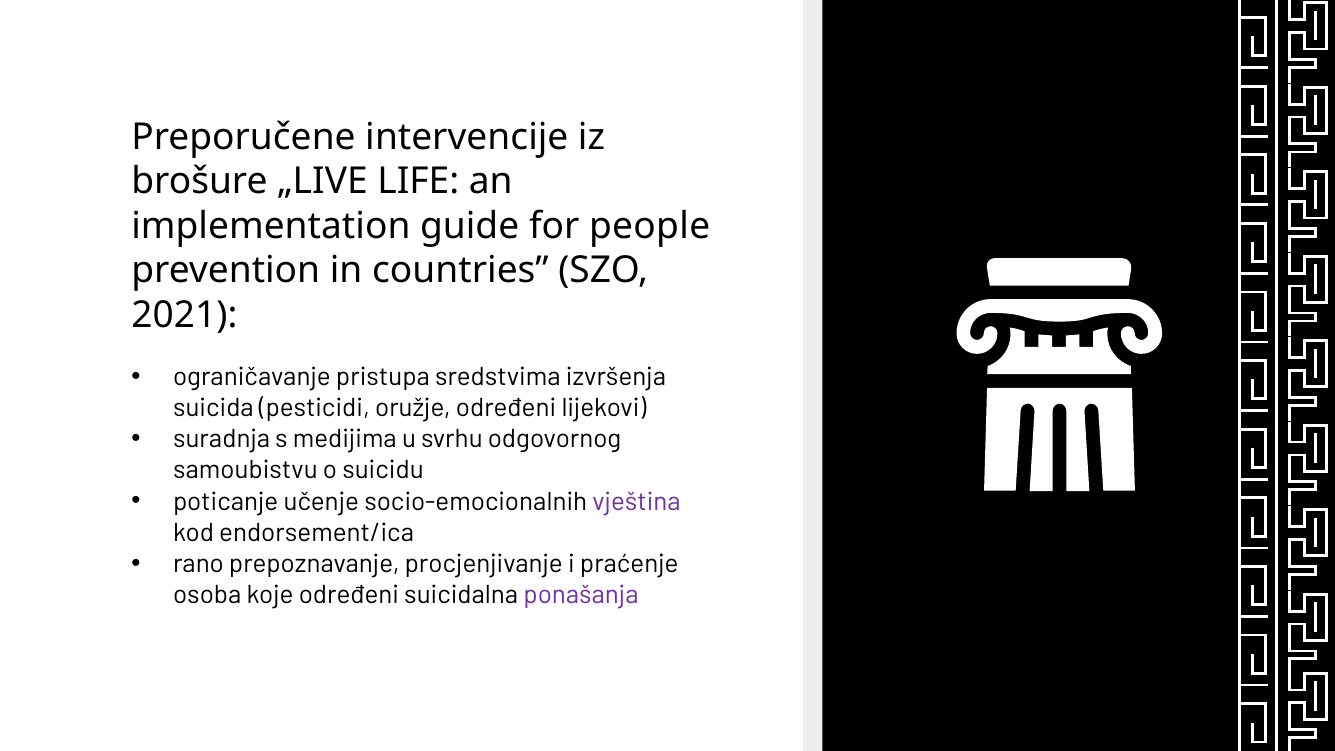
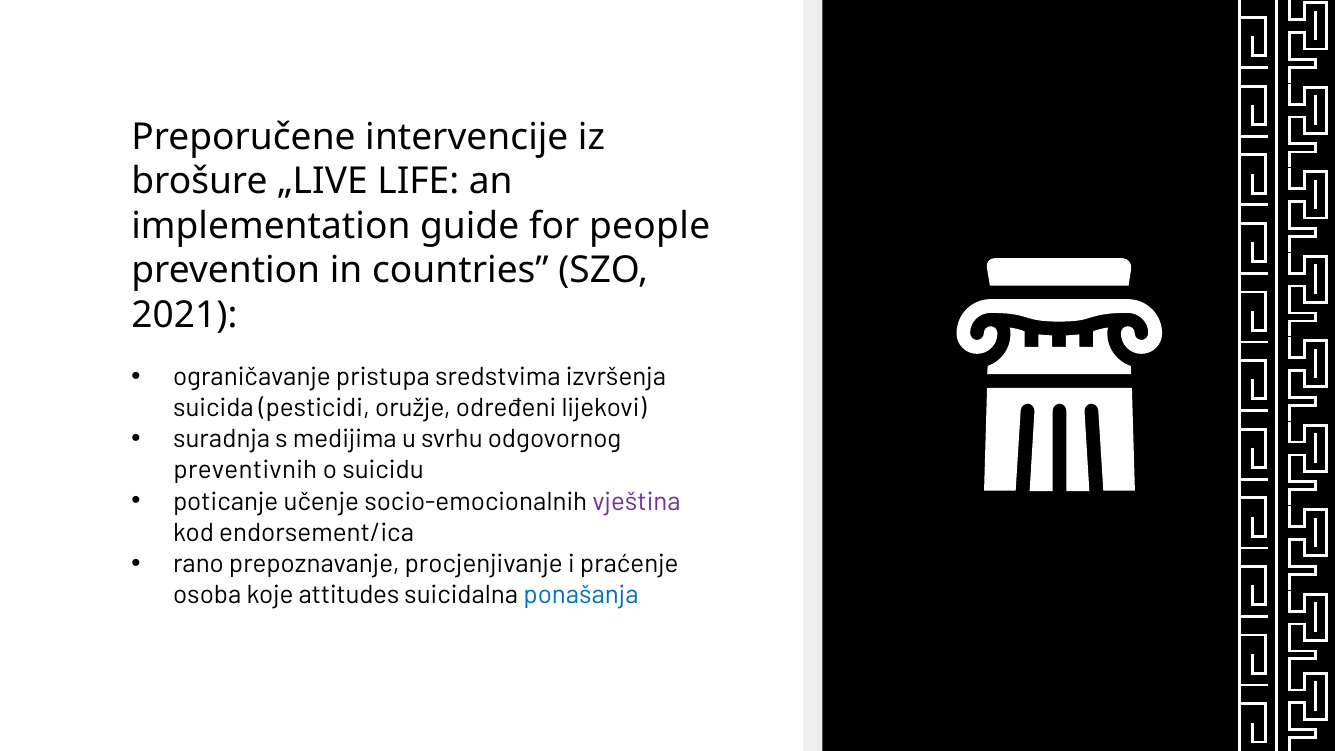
samoubistvu: samoubistvu -> preventivnih (245, 470)
koje određeni: određeni -> attitudes (349, 595)
ponašanja colour: purple -> blue (581, 595)
